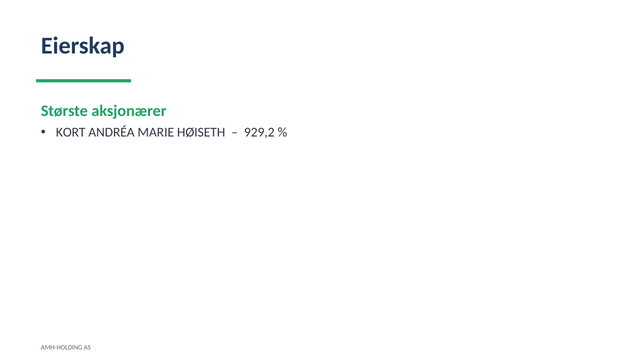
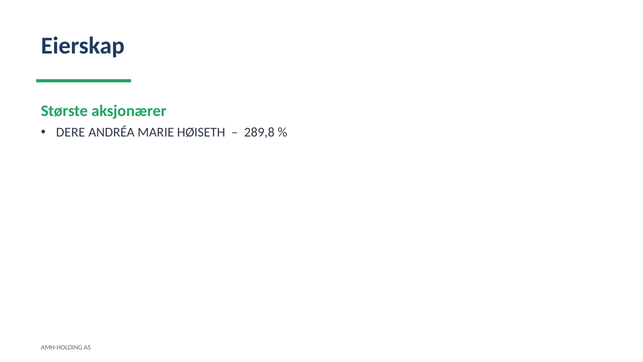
KORT: KORT -> DERE (71, 132)
929,2: 929,2 -> 289,8 (259, 132)
